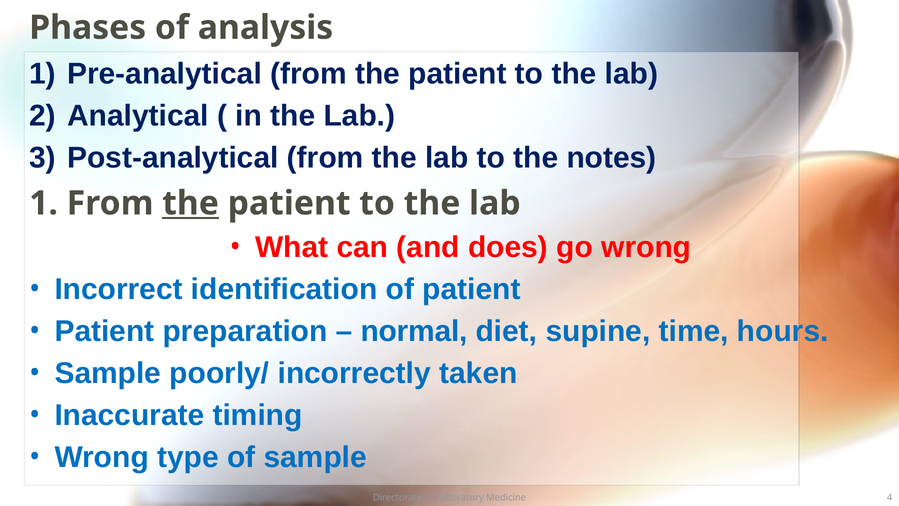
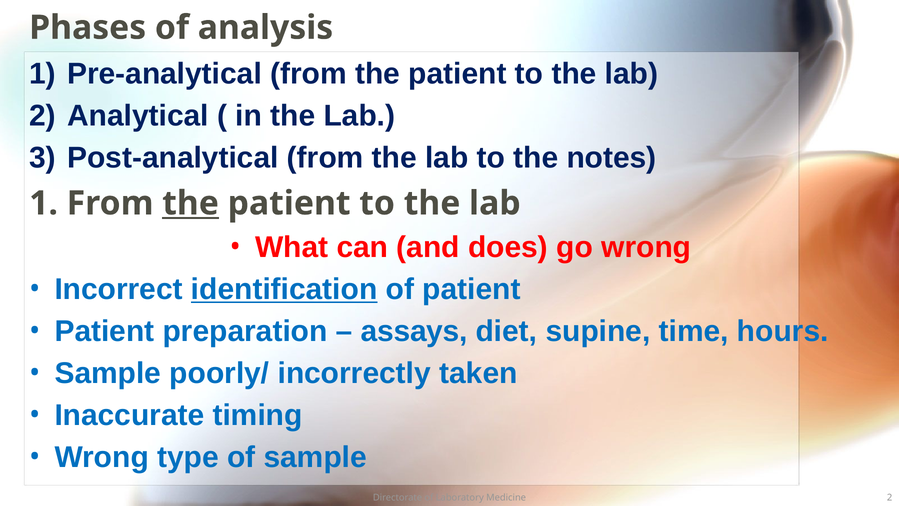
identification underline: none -> present (284, 289)
normal: normal -> assays (414, 331)
Medicine 4: 4 -> 2 (890, 497)
